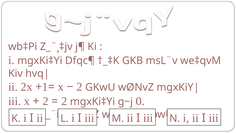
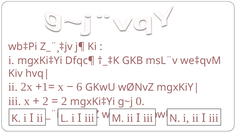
2: 2 -> 6 (79, 87)
